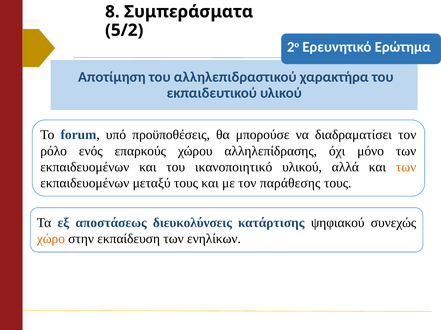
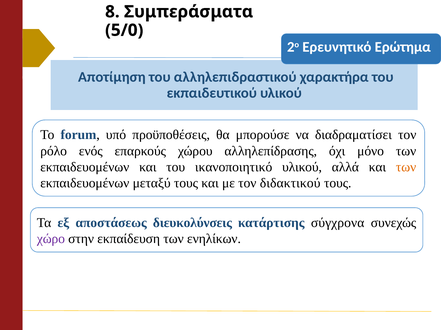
5/2: 5/2 -> 5/0 (124, 30)
παράθεσης: παράθεσης -> διδακτικού (290, 184)
ψηφιακού: ψηφιακού -> σύγχρονα (338, 223)
χώρο colour: orange -> purple (51, 239)
